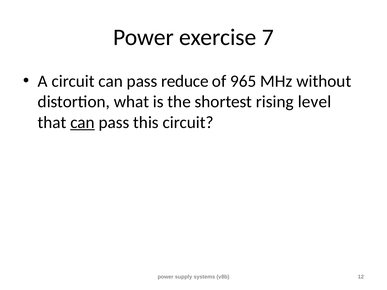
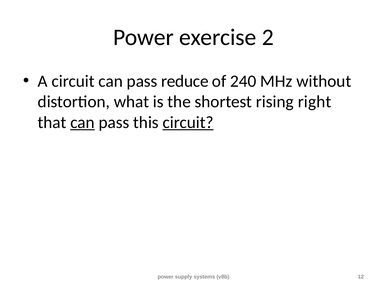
7: 7 -> 2 (268, 37)
965: 965 -> 240 (243, 81)
level: level -> right (315, 102)
circuit underline: none -> present (188, 122)
